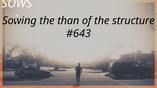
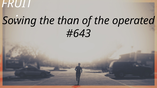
SOWS: SOWS -> FRUIT (17, 3)
structure: structure -> operated (133, 21)
